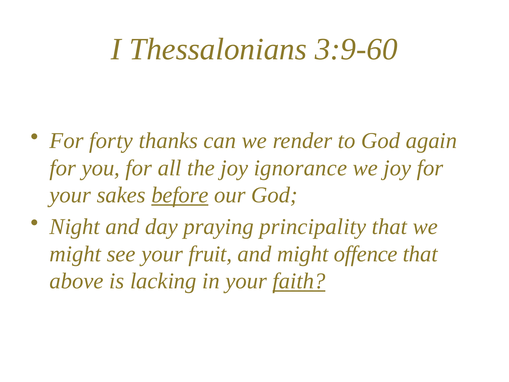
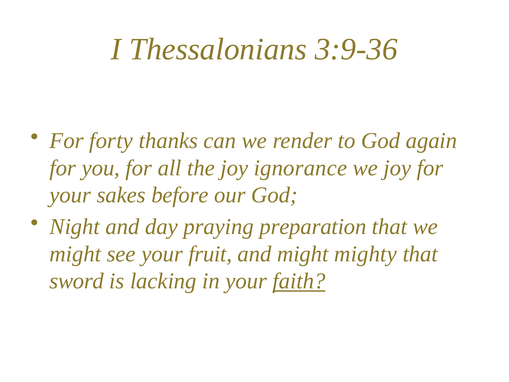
3:9-60: 3:9-60 -> 3:9-36 (356, 49)
before underline: present -> none (180, 195)
principality: principality -> preparation (313, 227)
offence: offence -> mighty (366, 254)
above: above -> sword (77, 281)
